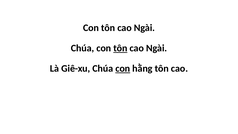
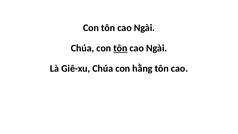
con underline: present -> none (123, 68)
